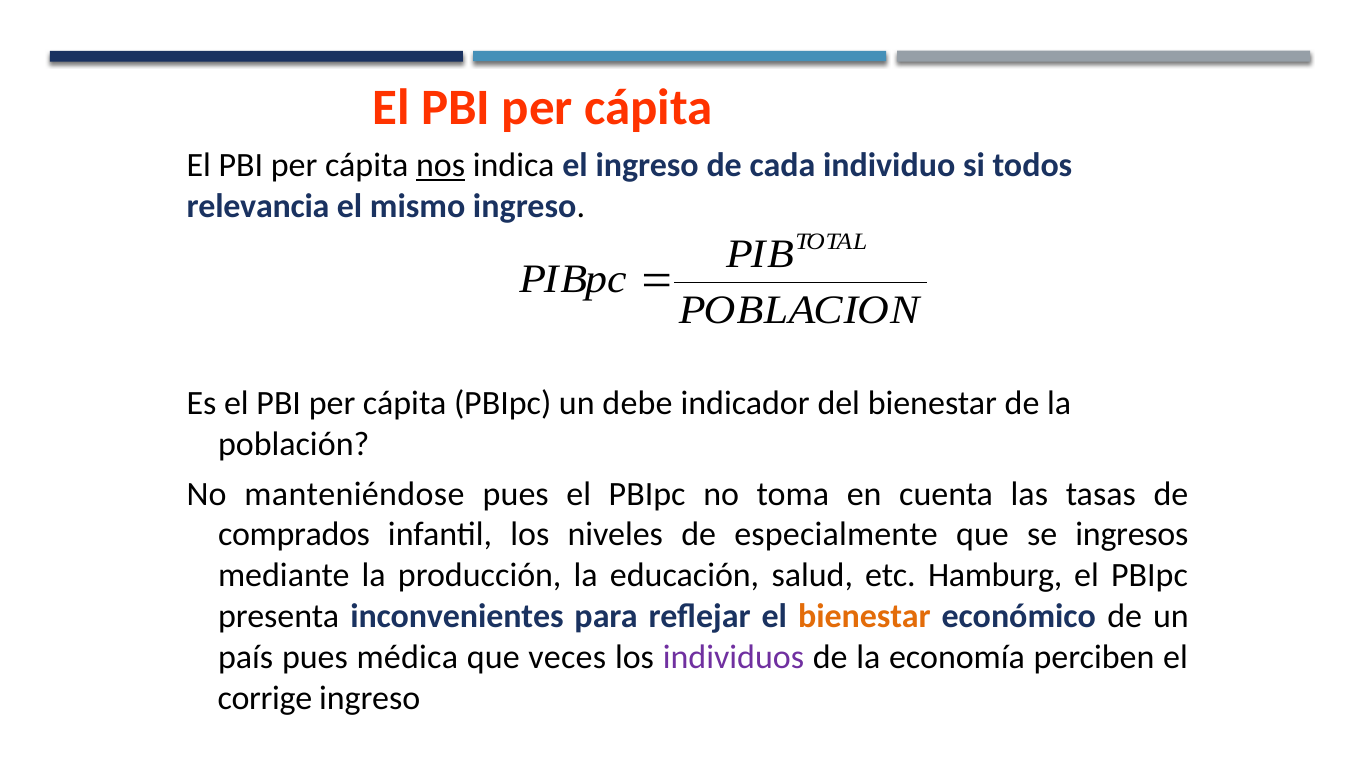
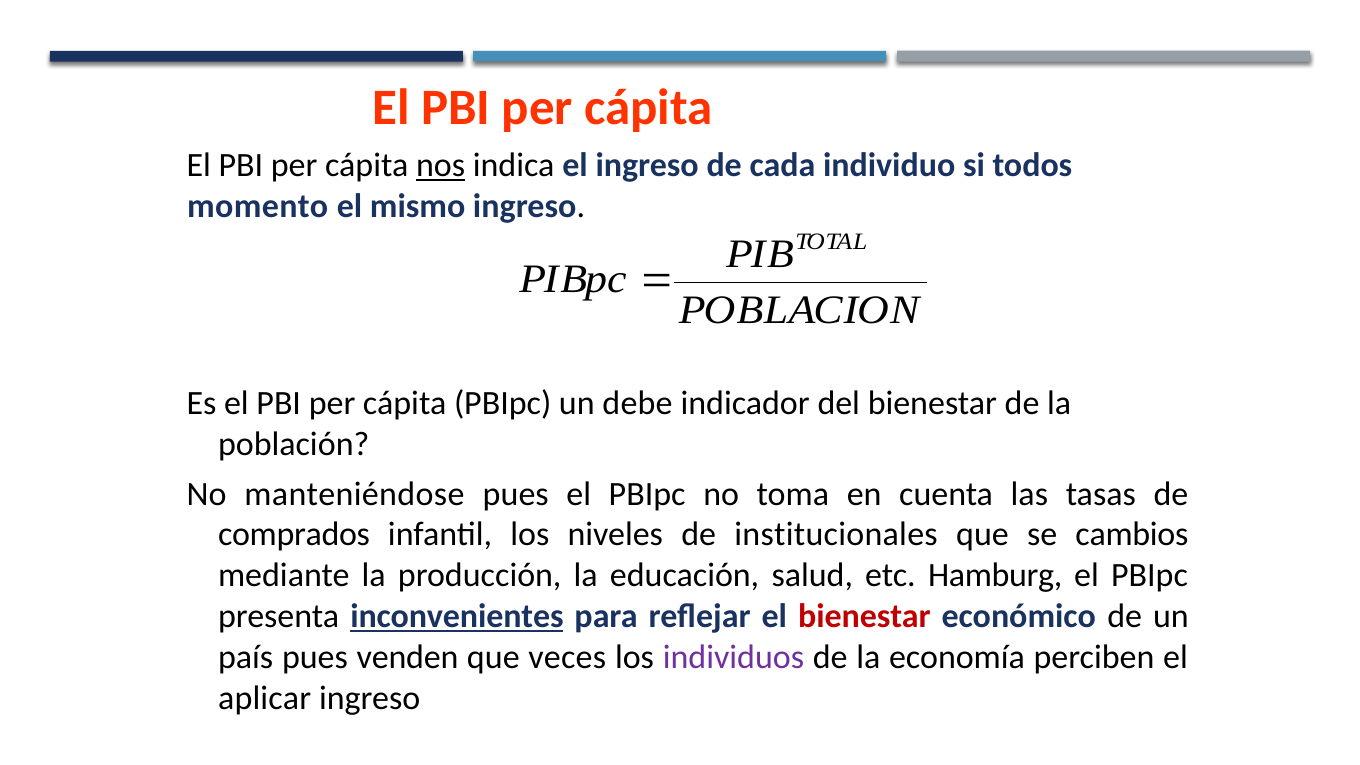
relevancia: relevancia -> momento (258, 207)
especialmente: especialmente -> institucionales (836, 535)
ingresos: ingresos -> cambios (1132, 535)
inconvenientes underline: none -> present (457, 616)
bienestar colour: orange -> red (864, 616)
médica: médica -> venden (408, 657)
corrige: corrige -> aplicar (265, 698)
